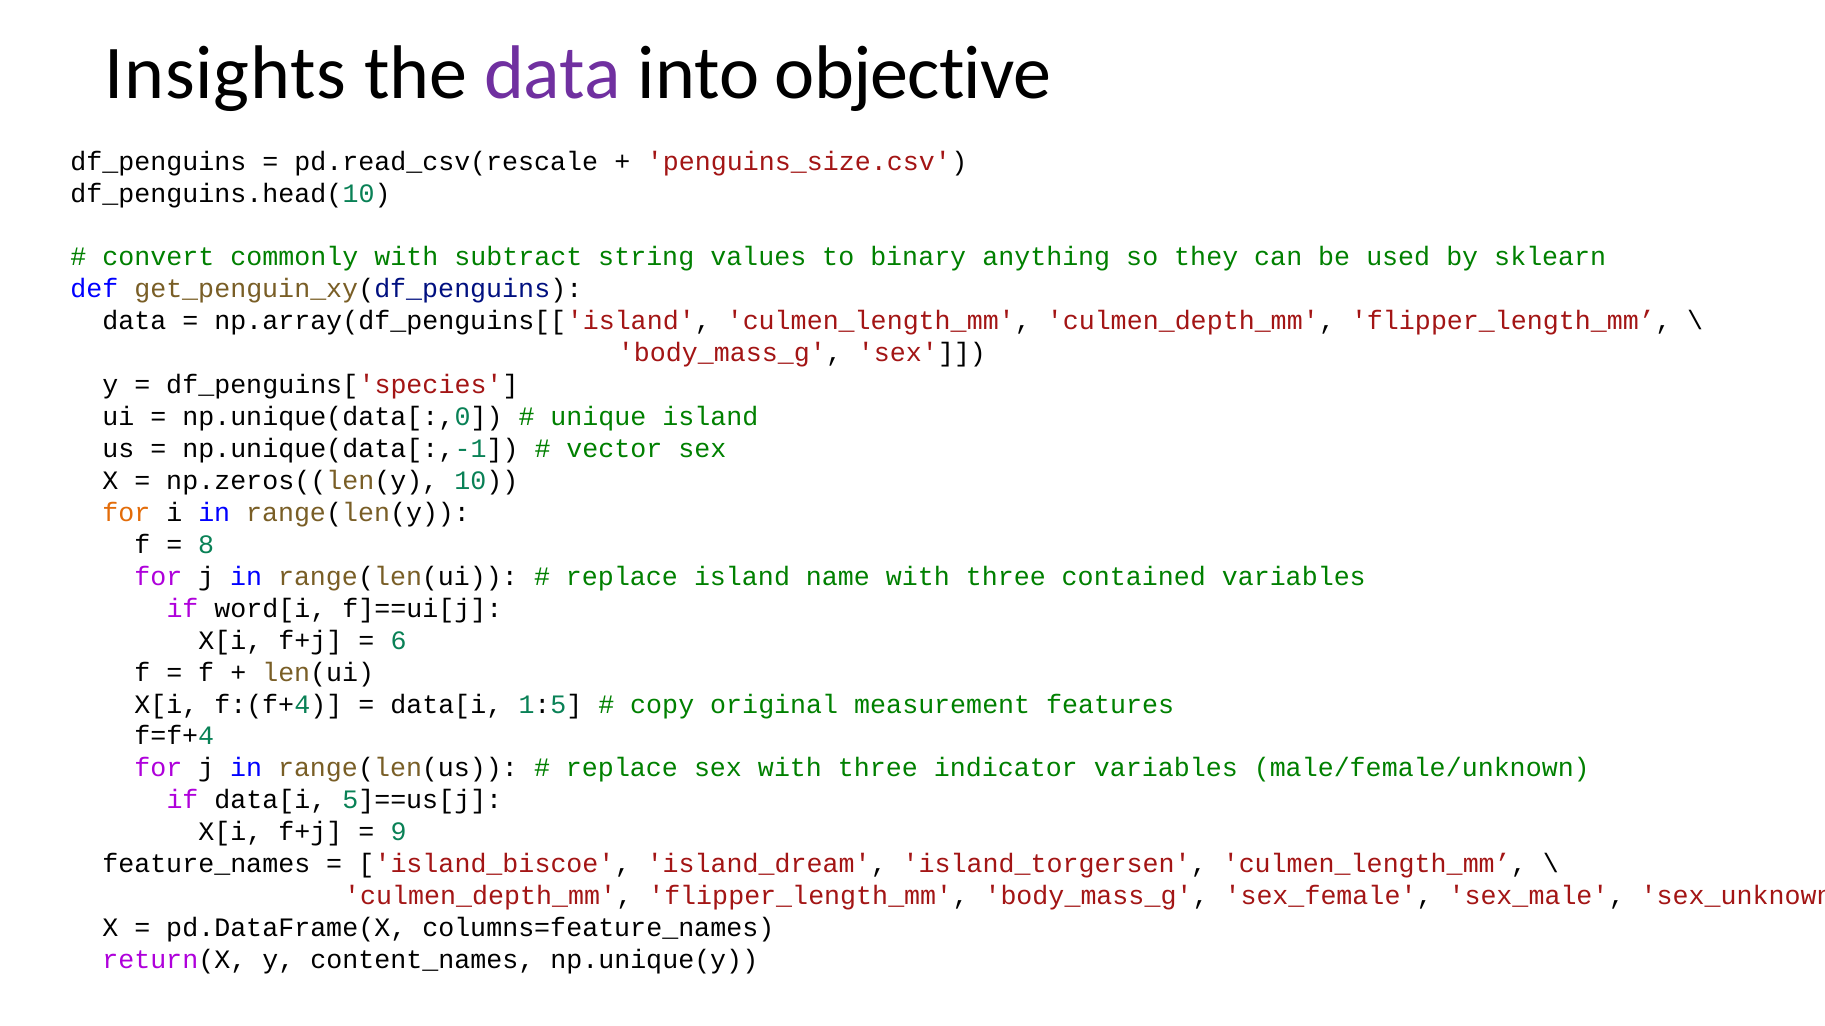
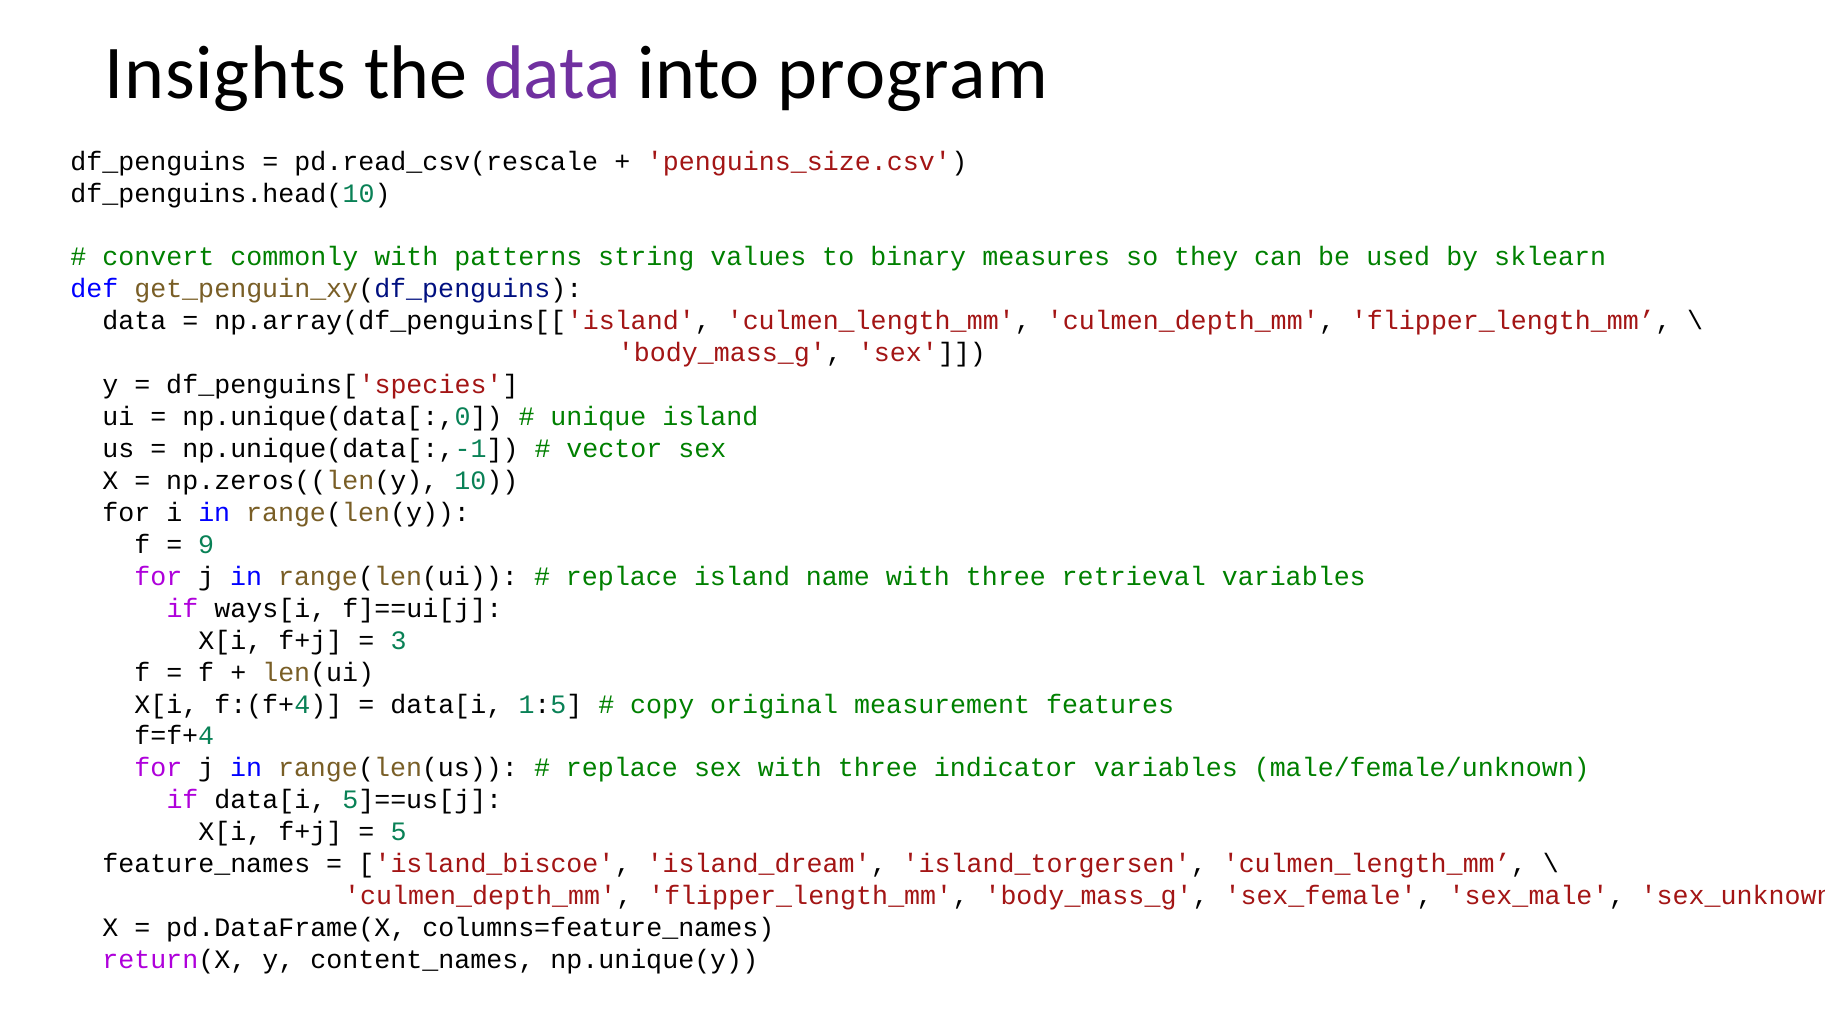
objective: objective -> program (913, 74)
subtract: subtract -> patterns (518, 257)
anything: anything -> measures (1046, 257)
for colour: orange -> black (126, 513)
8: 8 -> 9 (206, 545)
contained: contained -> retrieval (1134, 577)
word[i: word[i -> ways[i (270, 609)
6: 6 -> 3 (399, 641)
9: 9 -> 5 (399, 832)
